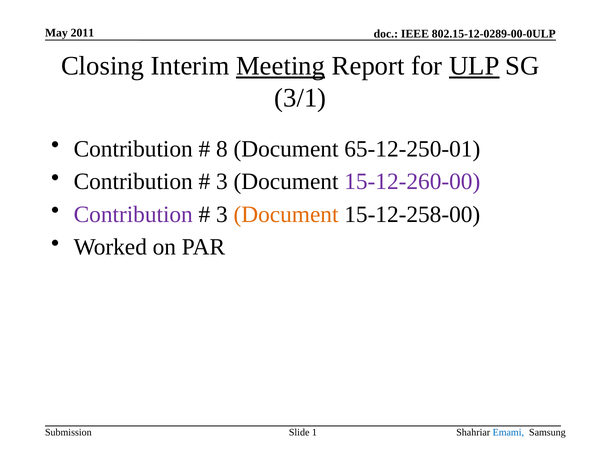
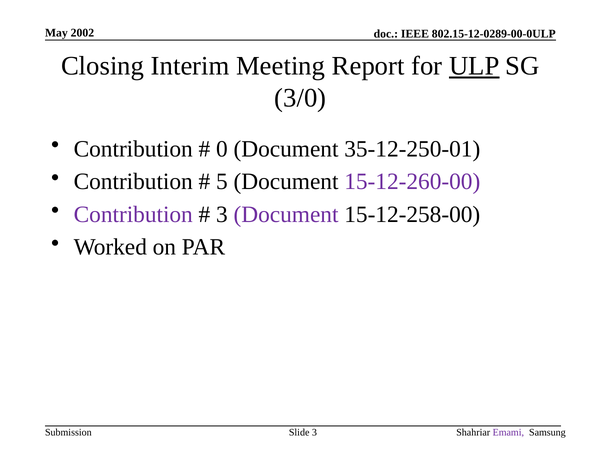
2011: 2011 -> 2002 (82, 33)
Meeting underline: present -> none (281, 66)
3/1: 3/1 -> 3/0 (300, 98)
8: 8 -> 0 (222, 149)
65-12-250-01: 65-12-250-01 -> 35-12-250-01 (412, 149)
3: 3 -> 5 (222, 182)
Document colour: orange -> purple (286, 214)
Slide 1: 1 -> 3 (315, 432)
Emami colour: blue -> purple (508, 432)
